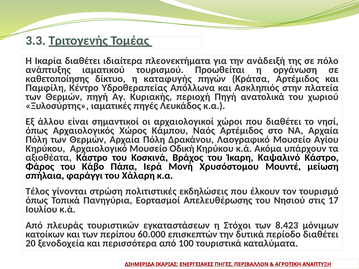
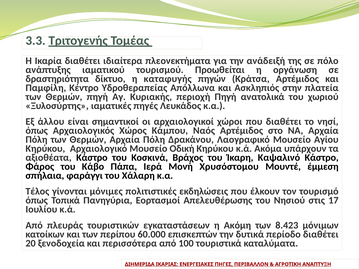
καθετοποίησης: καθετοποίησης -> δραστηριότητα (57, 79)
μείωση: μείωση -> έμμεση (323, 167)
στρώση: στρώση -> μόνιμες (106, 192)
Στόχοι: Στόχοι -> Ακόμη (237, 226)
